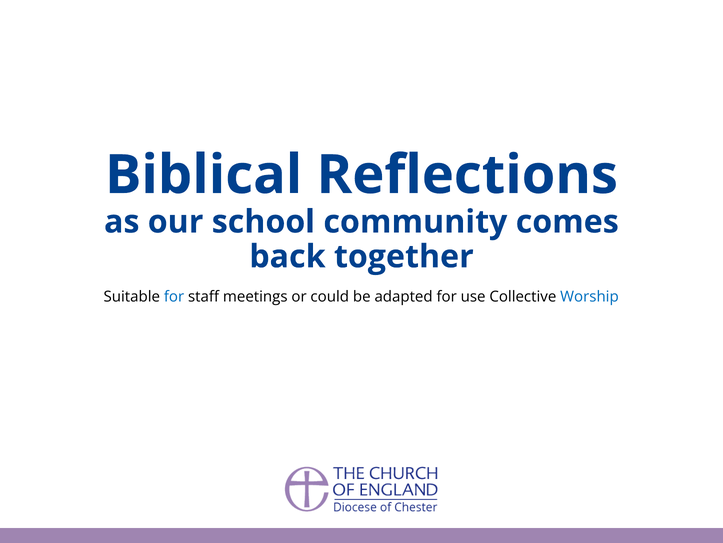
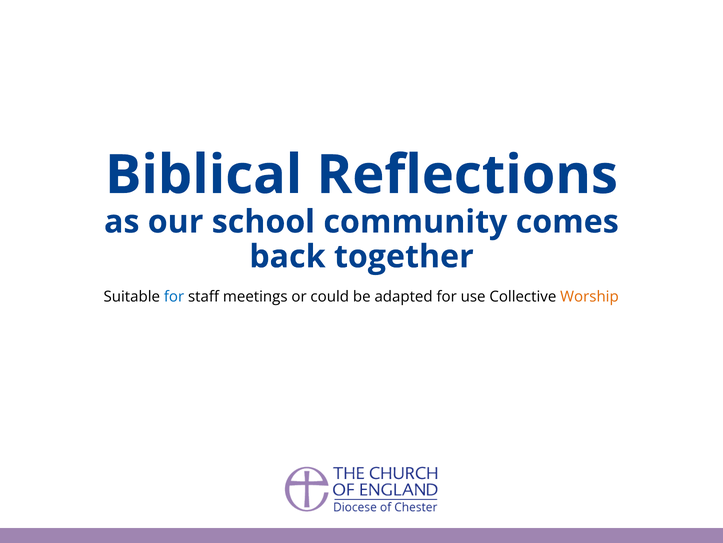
Worship colour: blue -> orange (589, 296)
